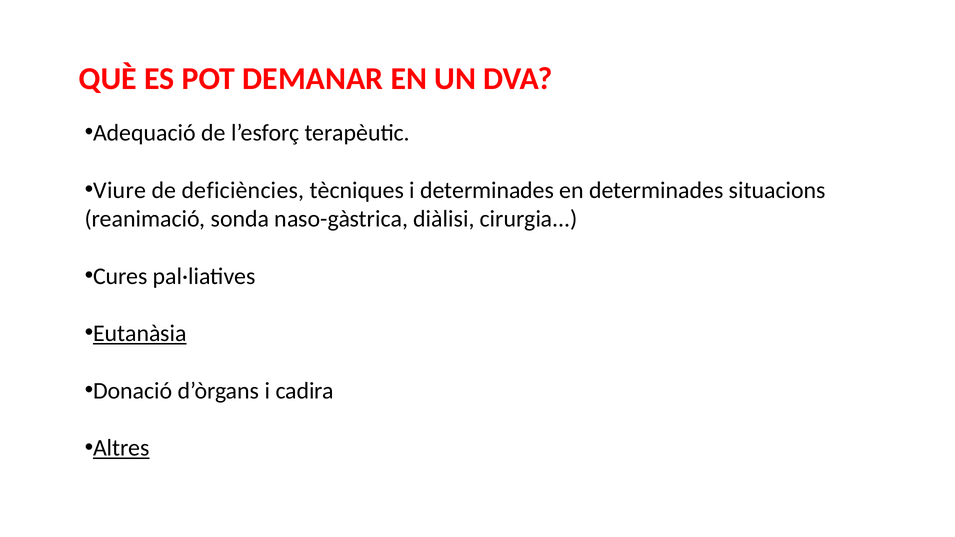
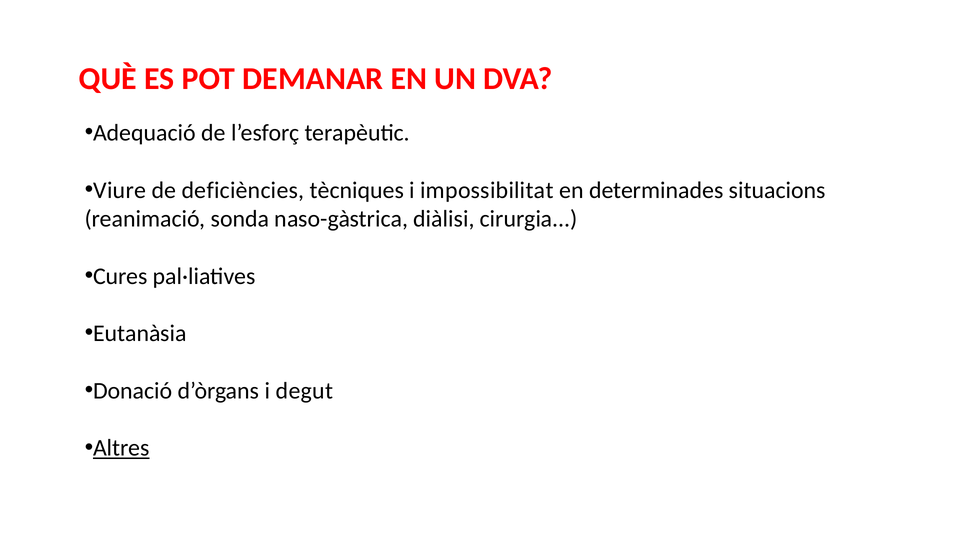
i determinades: determinades -> impossibilitat (487, 190)
Eutanàsia underline: present -> none (140, 334)
cadira: cadira -> degut (305, 391)
